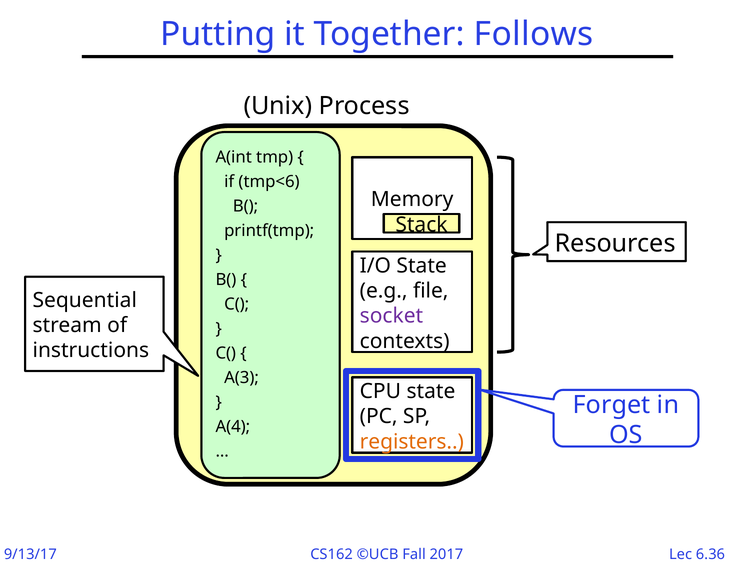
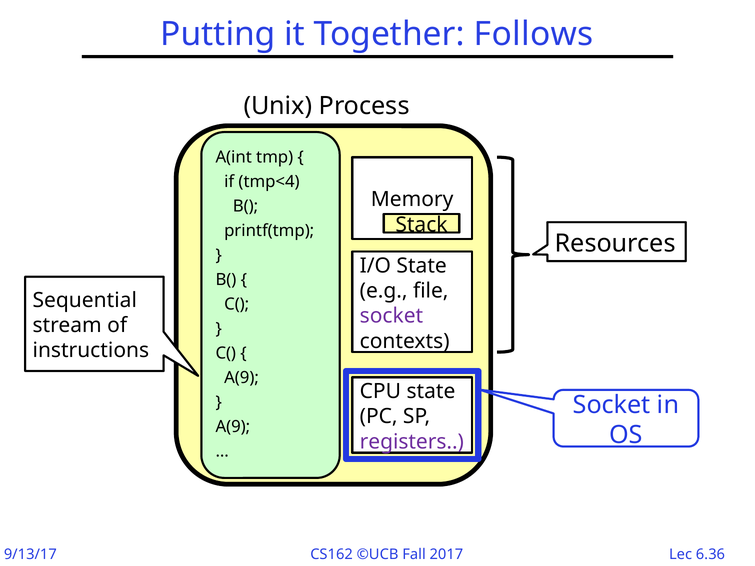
tmp<6: tmp<6 -> tmp<4 (269, 182)
A(3: A(3 -> A(9 (242, 378)
Forget: Forget -> Socket (612, 405)
A(4: A(4 -> A(9 (233, 427)
registers colour: orange -> purple (412, 442)
